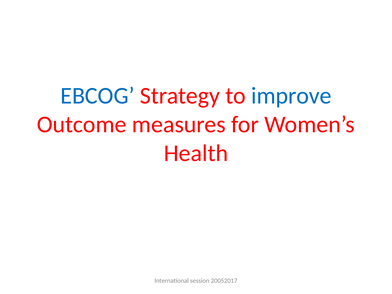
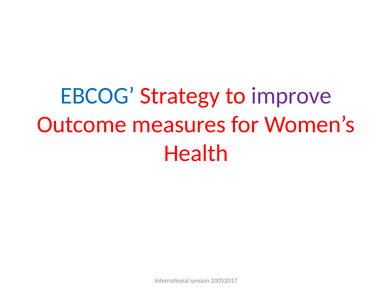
improve colour: blue -> purple (291, 96)
